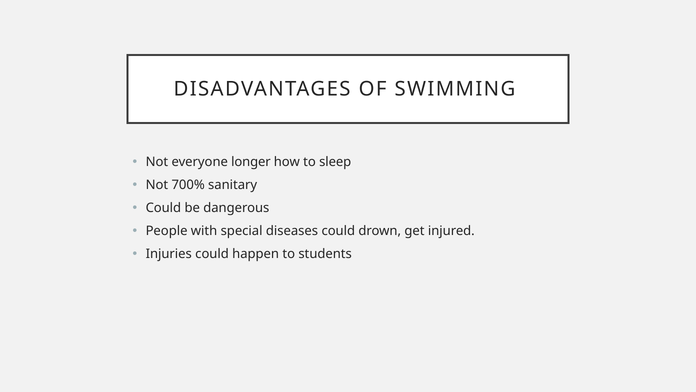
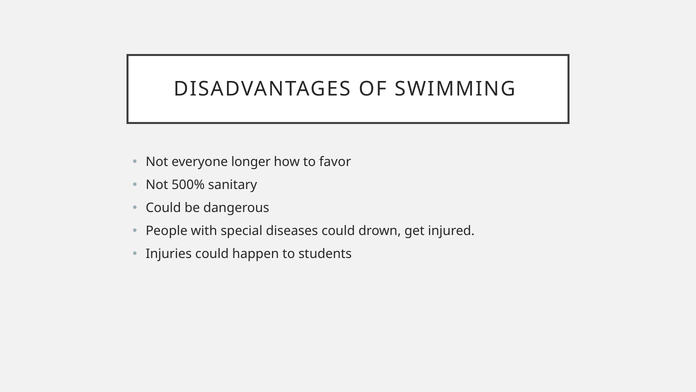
sleep: sleep -> favor (335, 162)
700%: 700% -> 500% (188, 185)
